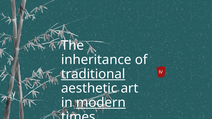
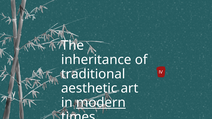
traditional underline: present -> none (93, 74)
